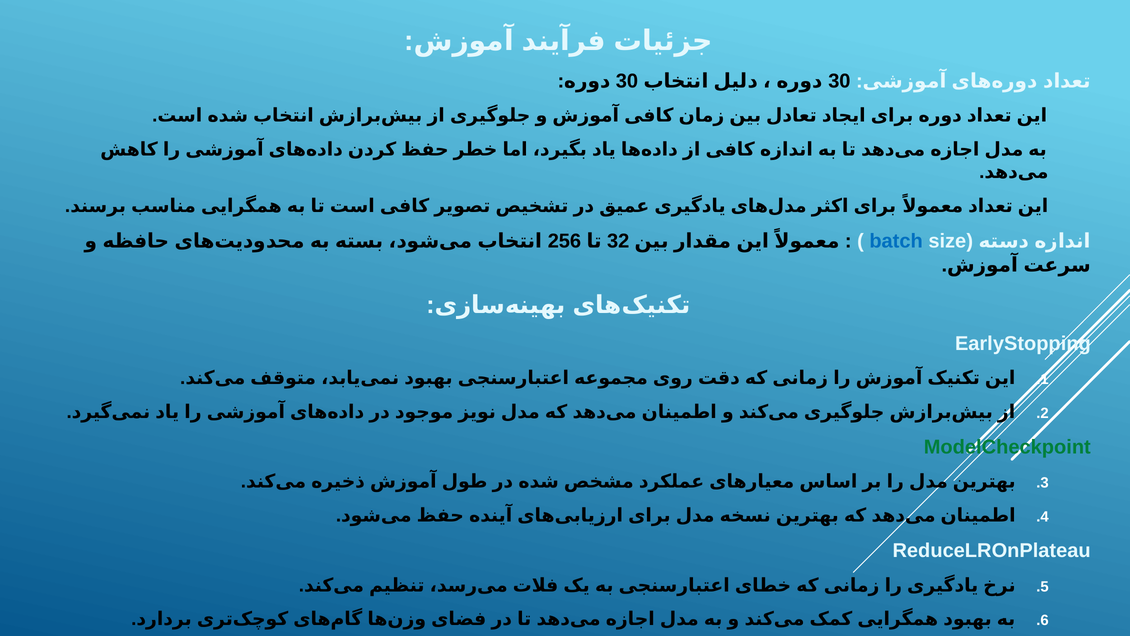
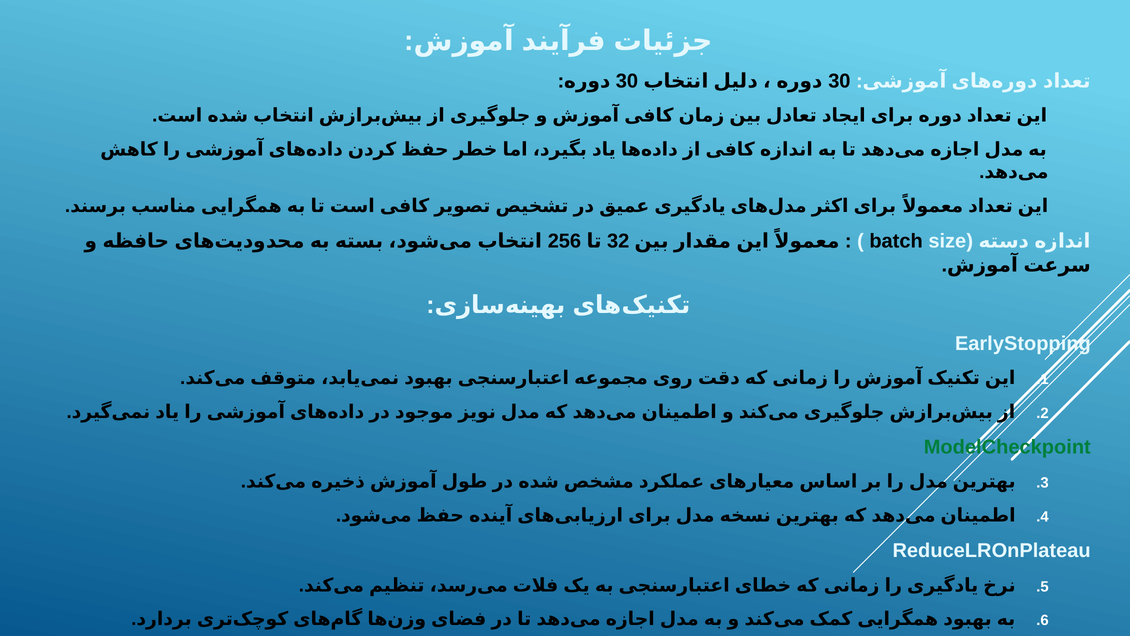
batch colour: blue -> black (896, 241)
